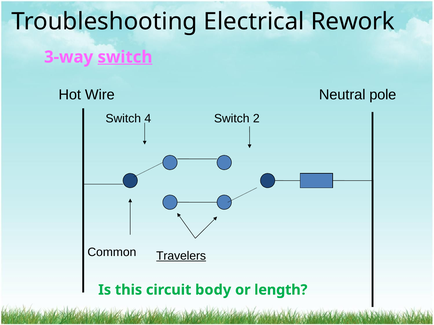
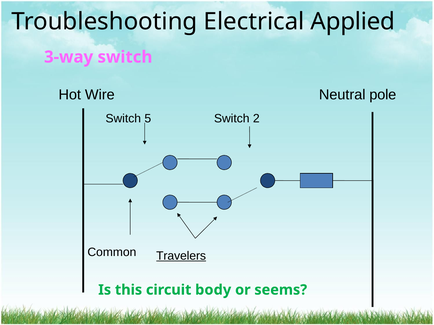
Rework: Rework -> Applied (353, 22)
switch underline: present -> none (125, 57)
4: 4 -> 5 (148, 119)
length: length -> seems (281, 290)
